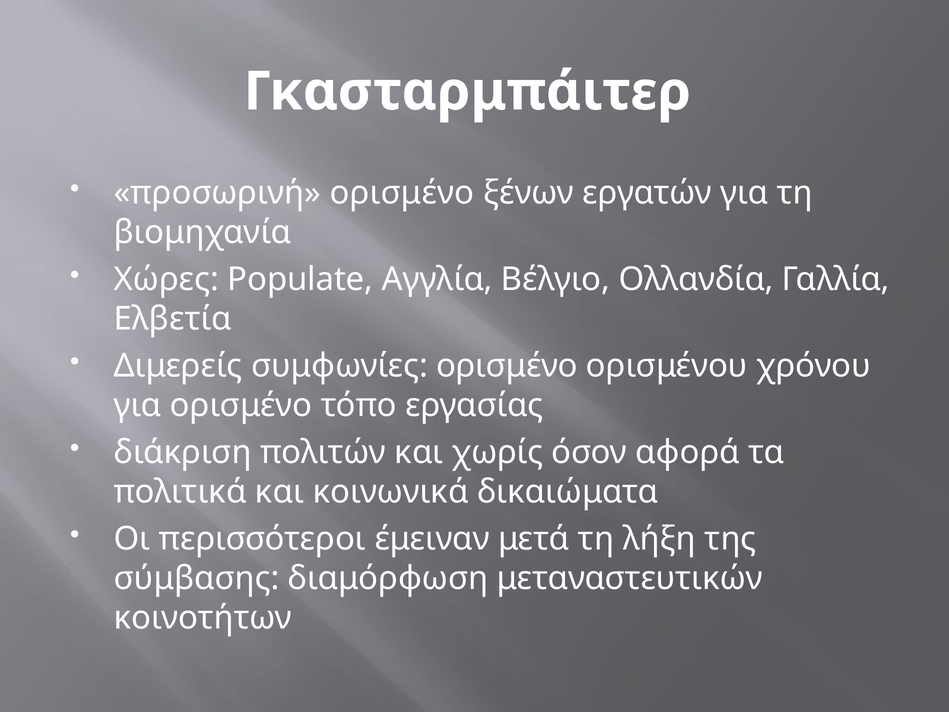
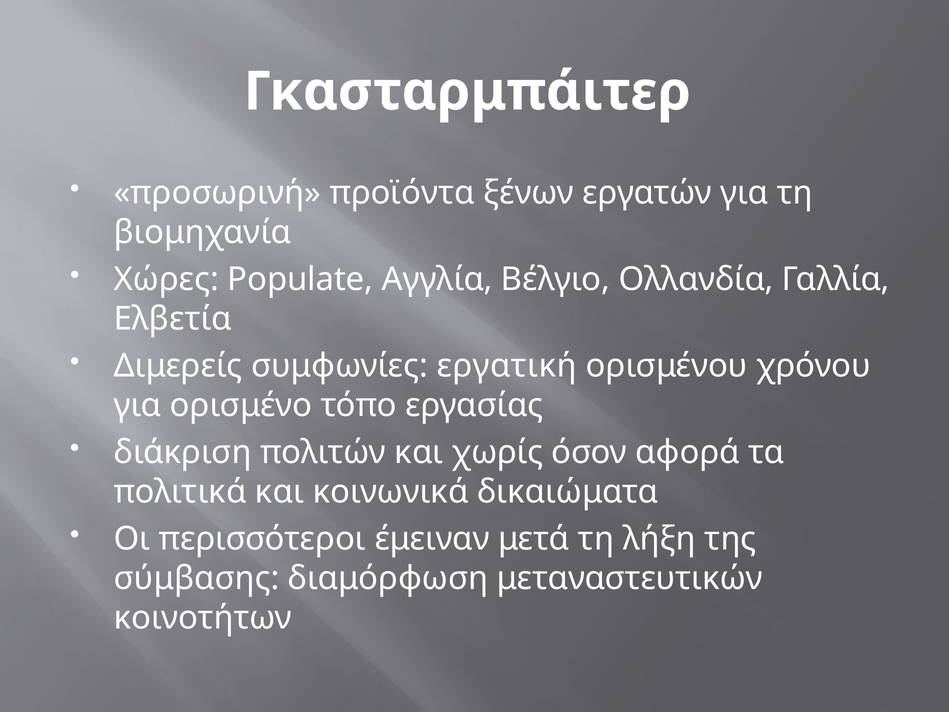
προσωρινή ορισμένο: ορισμένο -> προϊόντα (402, 193)
συμφωνίες ορισμένο: ορισμένο -> εργατική (507, 366)
